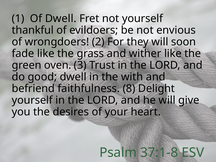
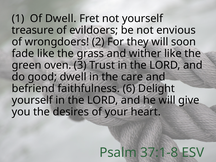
thankful: thankful -> treasure (33, 30)
with: with -> care (132, 77)
8: 8 -> 6 (129, 89)
